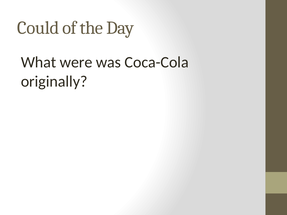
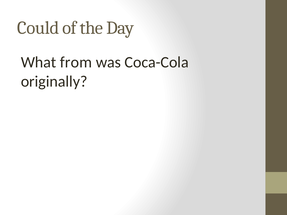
were: were -> from (76, 62)
